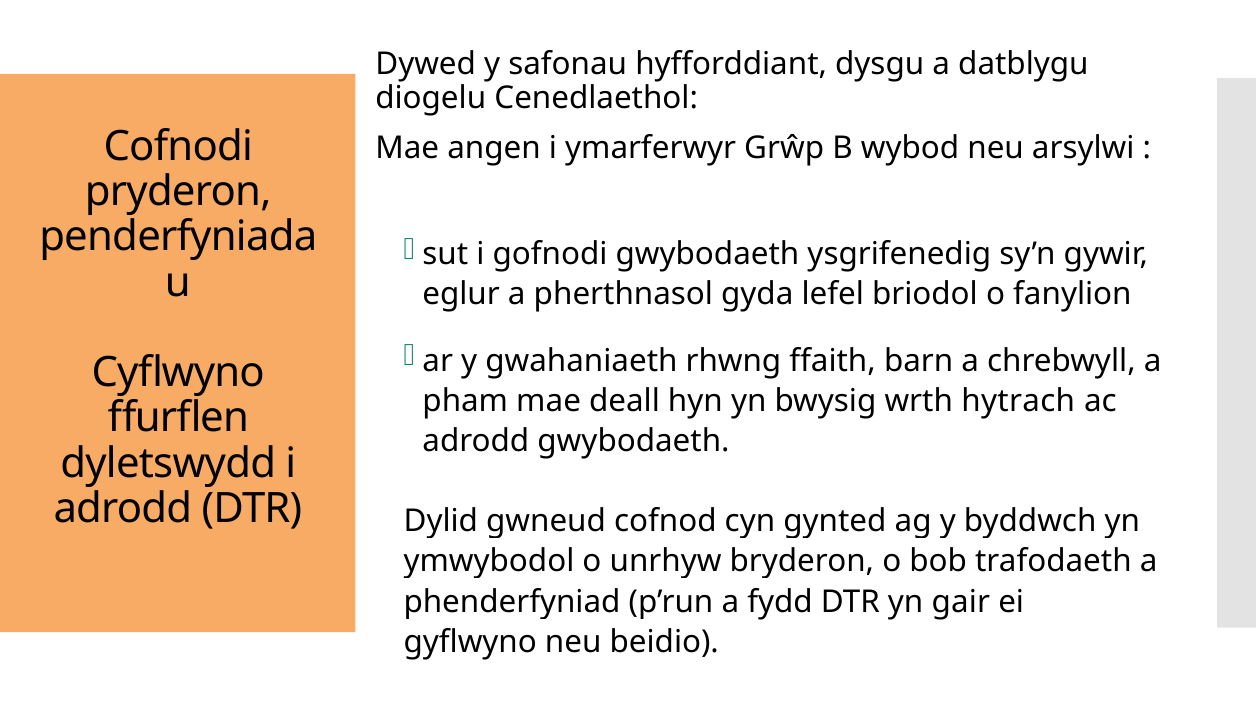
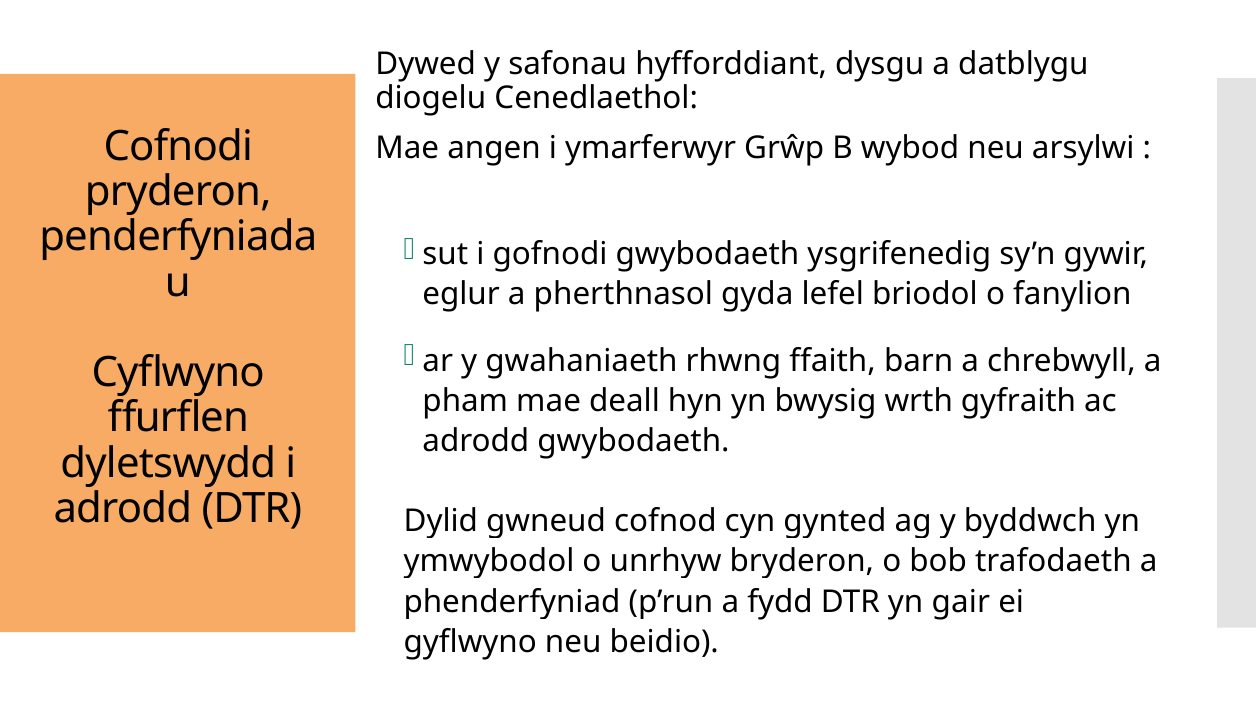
hytrach: hytrach -> gyfraith (1018, 401)
